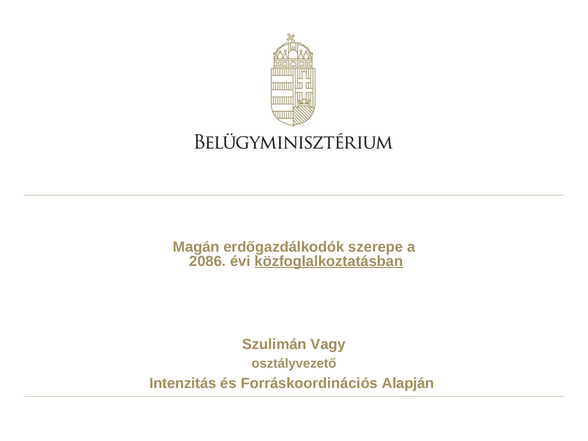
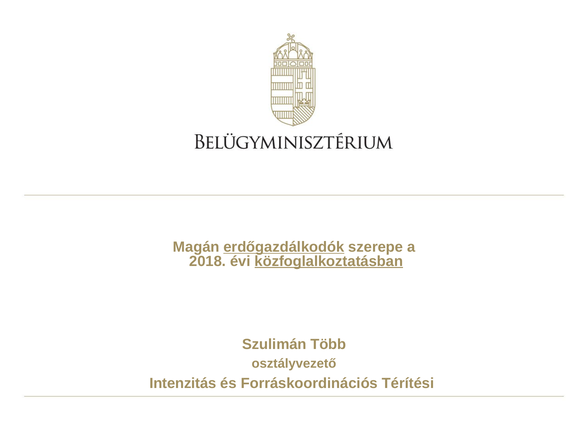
erdőgazdálkodók underline: none -> present (284, 247)
2086: 2086 -> 2018 (208, 261)
Vagy: Vagy -> Több (328, 344)
Alapján: Alapján -> Térítési (408, 383)
